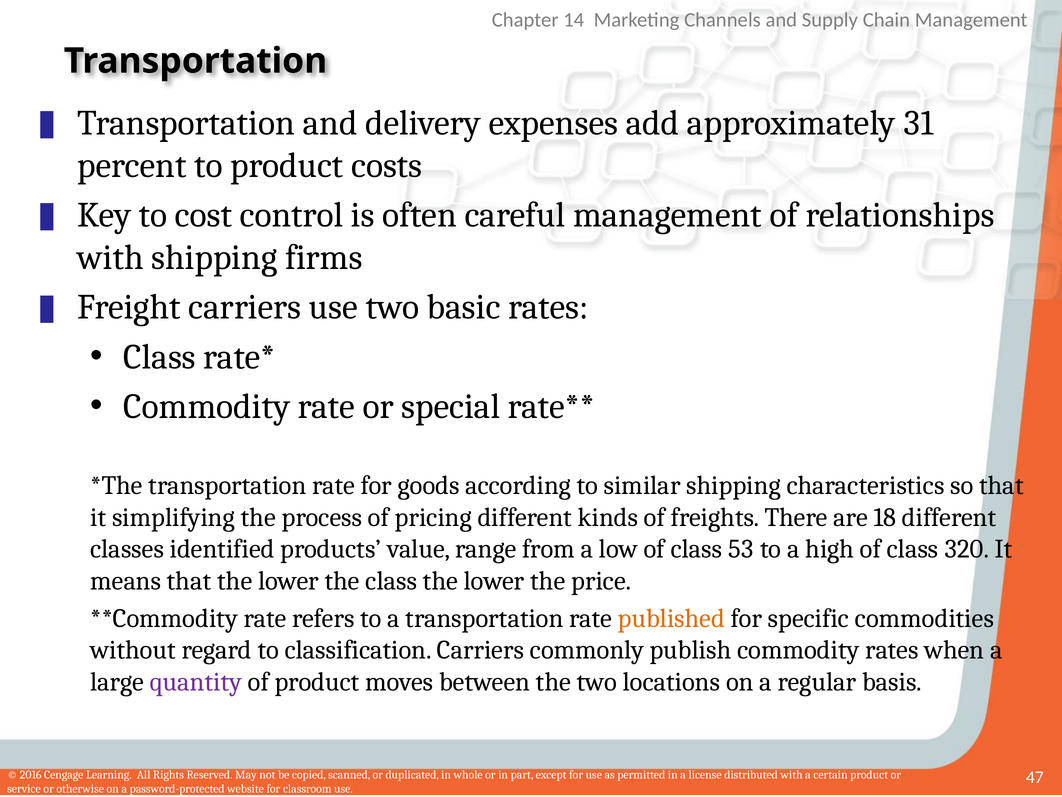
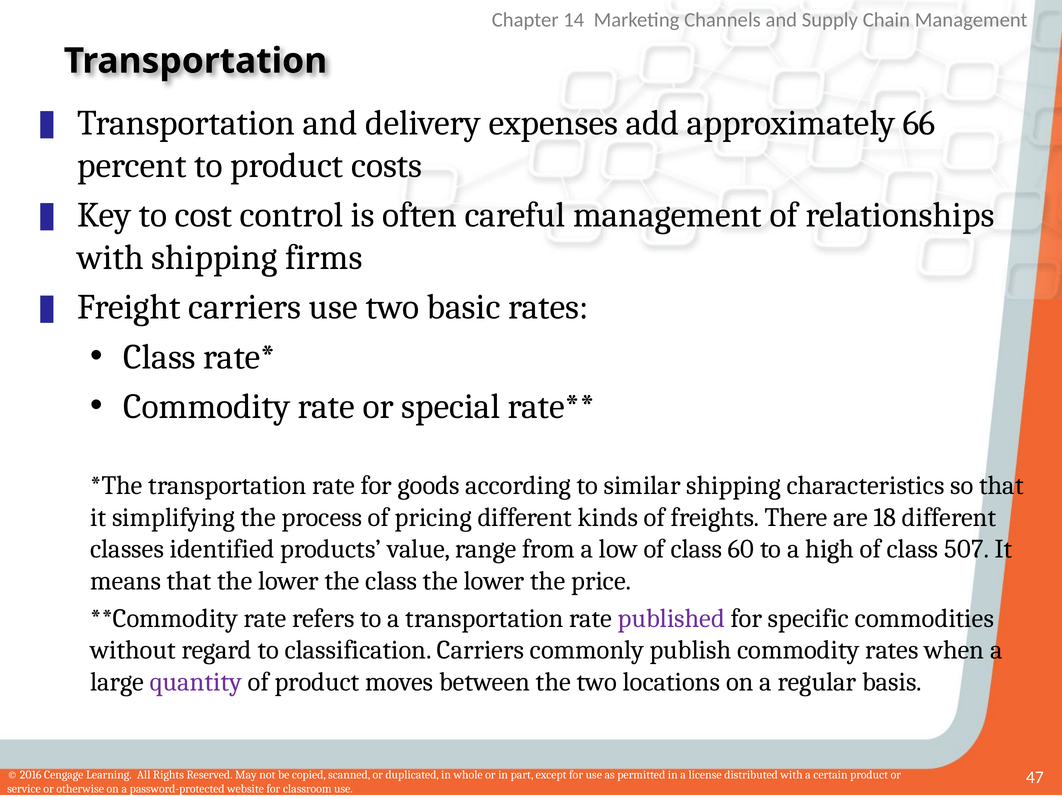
31: 31 -> 66 (919, 123)
53: 53 -> 60 (741, 549)
320: 320 -> 507 (967, 549)
published colour: orange -> purple (671, 618)
